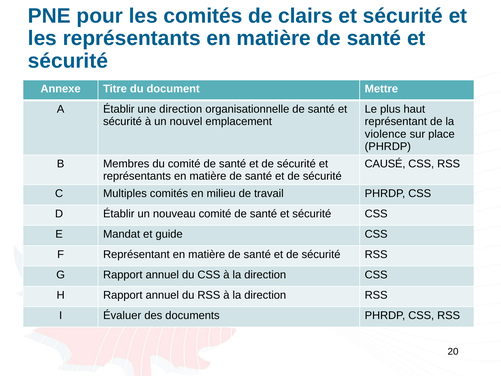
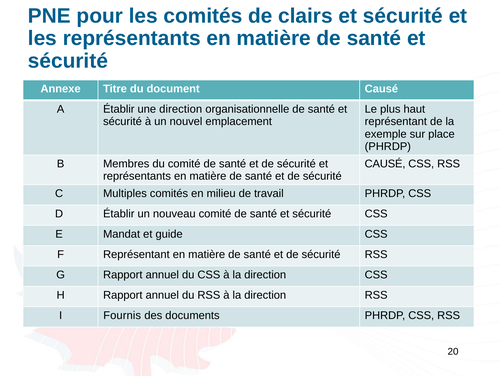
document Mettre: Mettre -> Causé (381, 89)
violence: violence -> exemple (386, 134)
Évaluer: Évaluer -> Fournis (122, 315)
